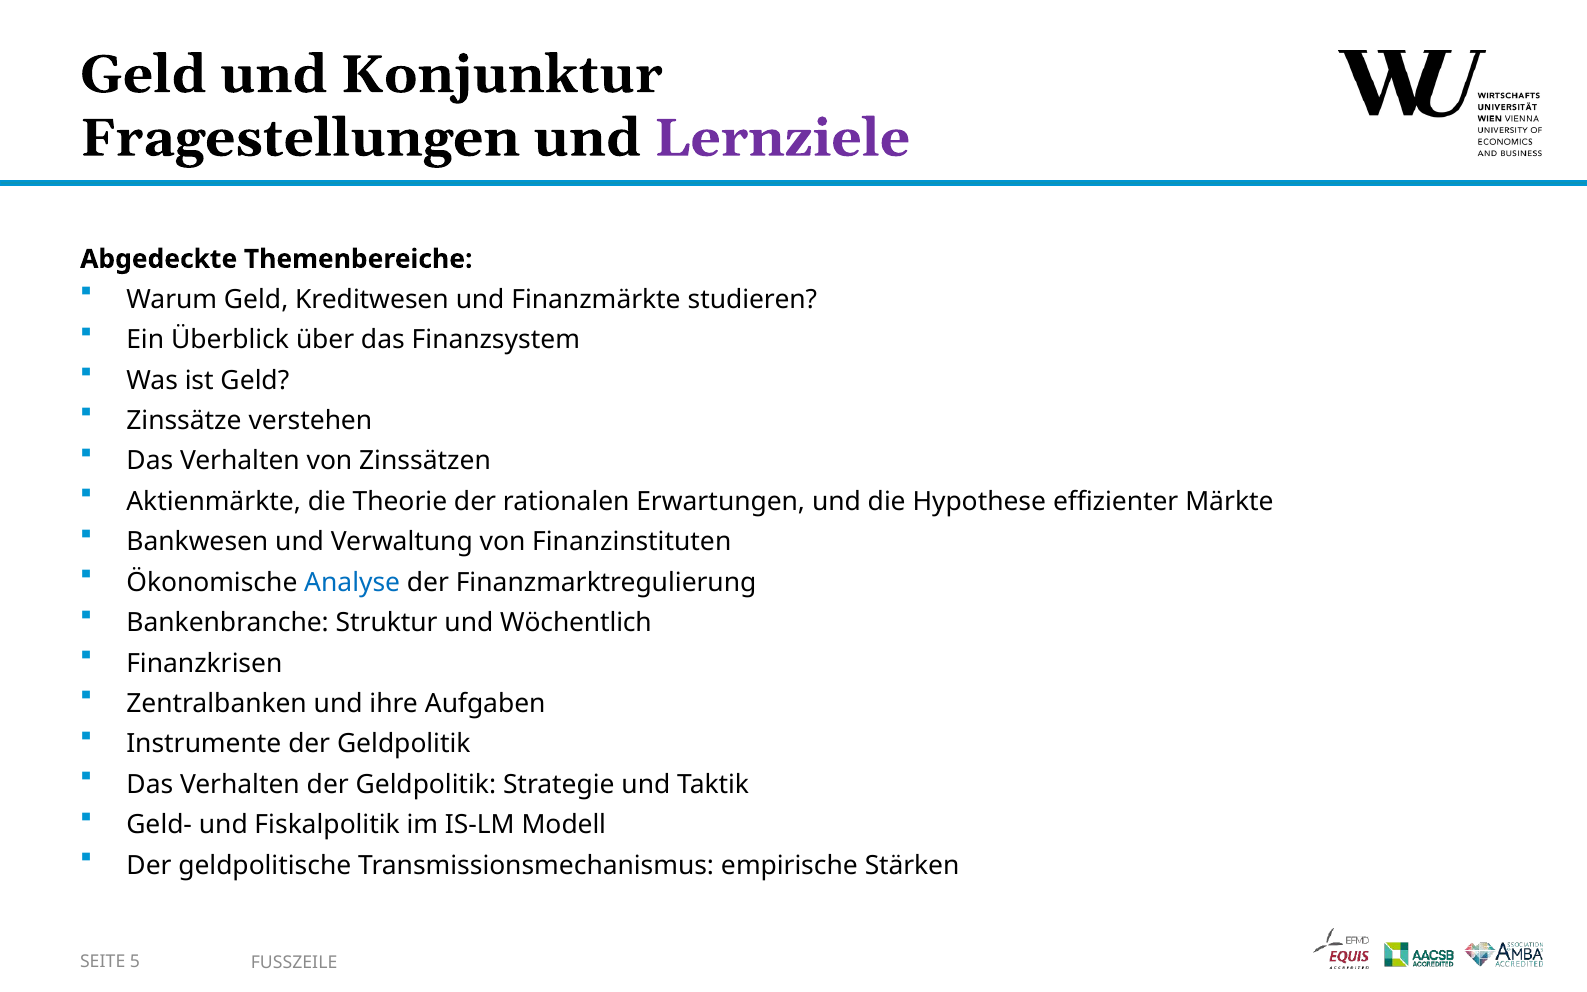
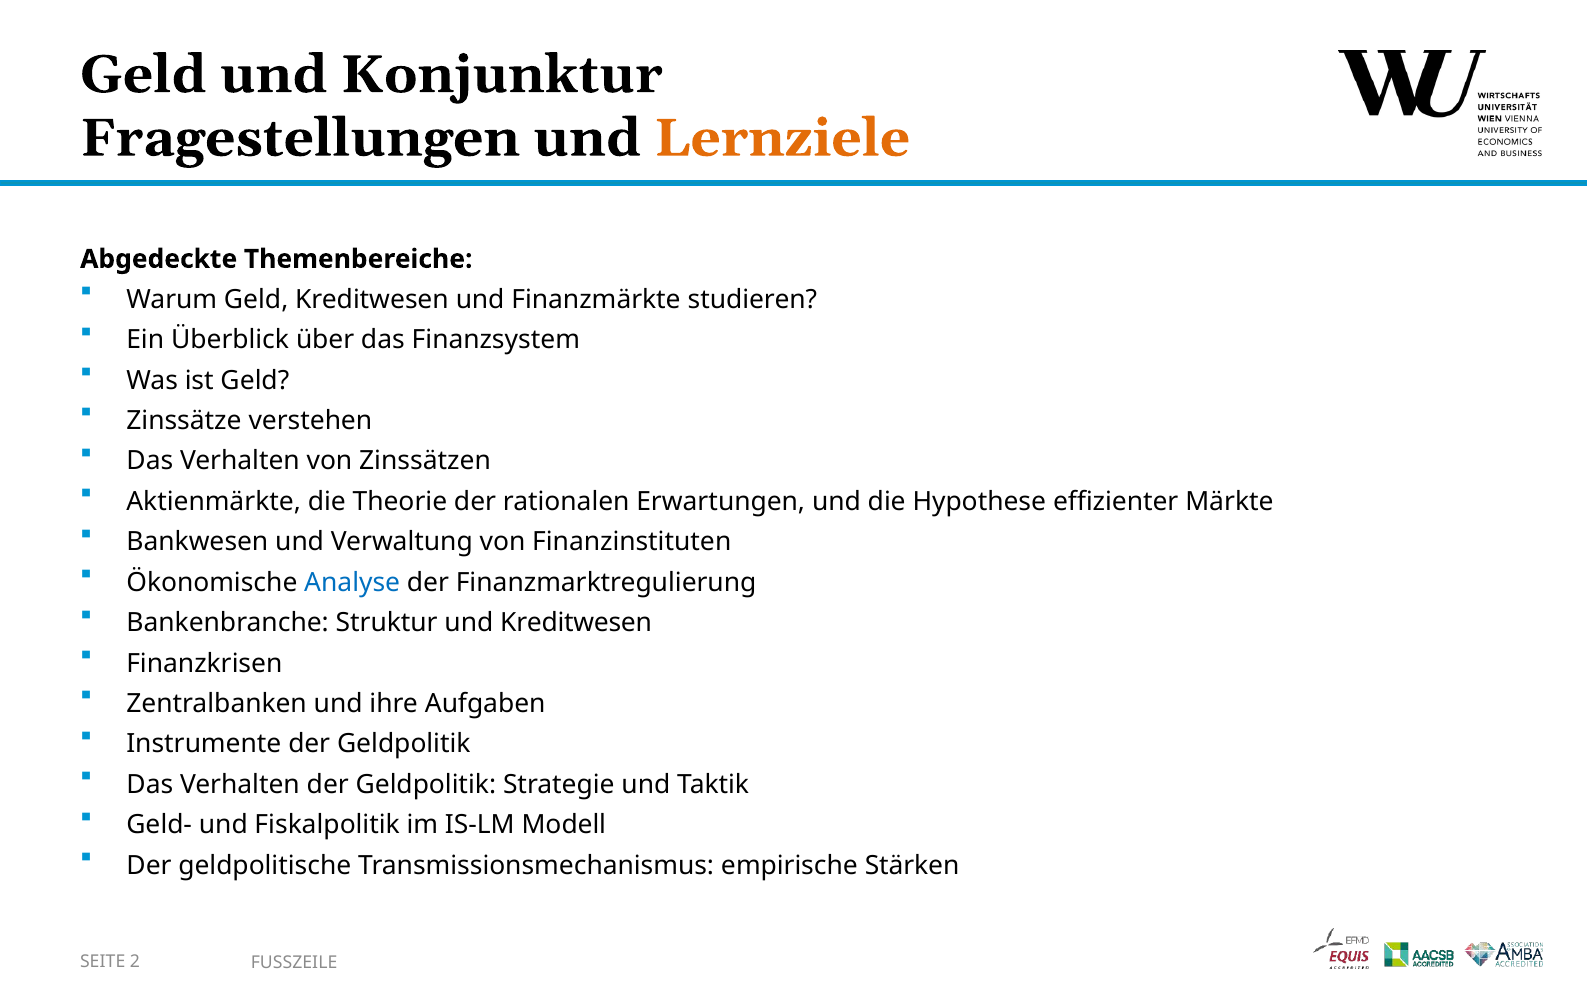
Lernziele colour: purple -> orange (782, 138)
und Wöchentlich: Wöchentlich -> Kreditwesen (576, 623)
5: 5 -> 2 (135, 961)
